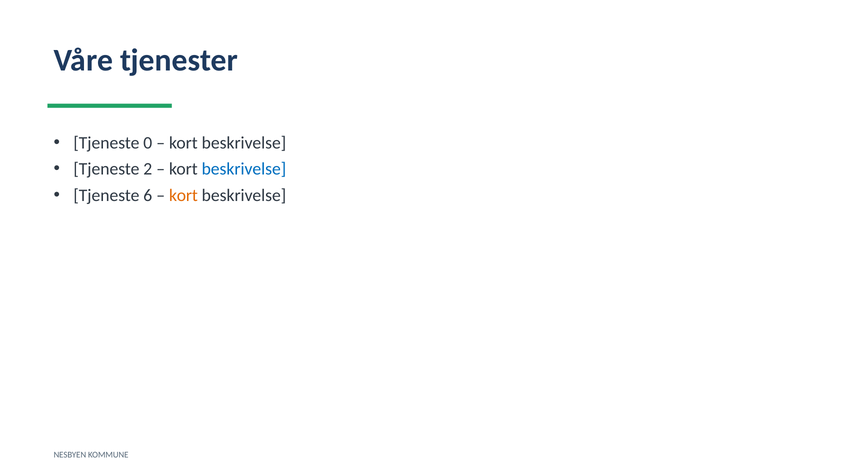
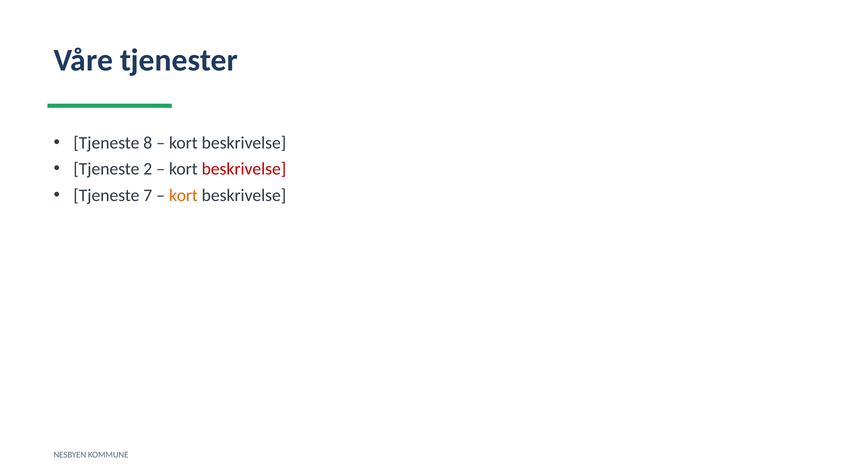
0: 0 -> 8 (148, 143)
beskrivelse colour: blue -> red (244, 169)
6: 6 -> 7 (148, 195)
